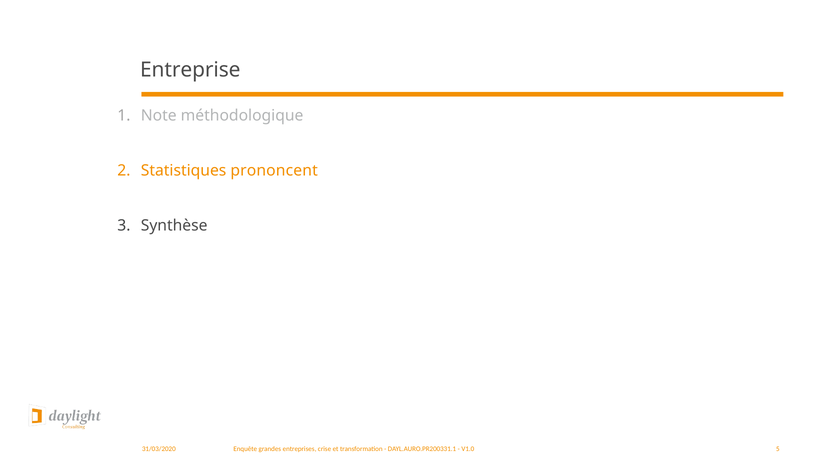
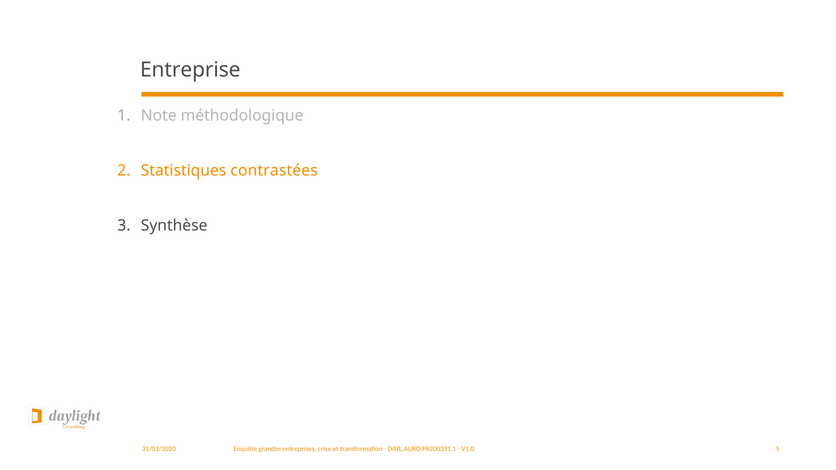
prononcent: prononcent -> contrastées (274, 170)
